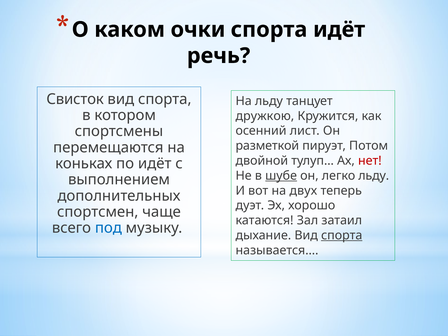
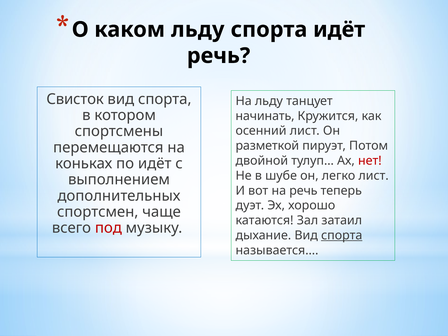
каком очки: очки -> льду (198, 30)
дружкою: дружкою -> начинать (265, 116)
шубе underline: present -> none (281, 176)
легко льду: льду -> лист (374, 176)
на двух: двух -> речь (303, 191)
под colour: blue -> red (108, 228)
